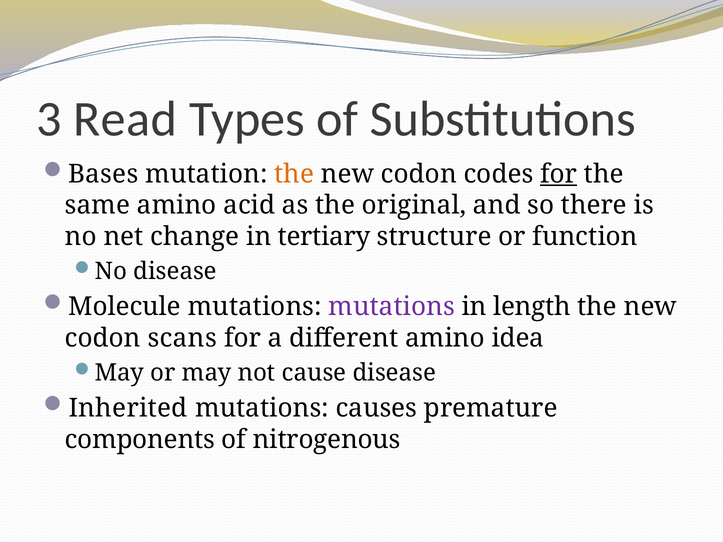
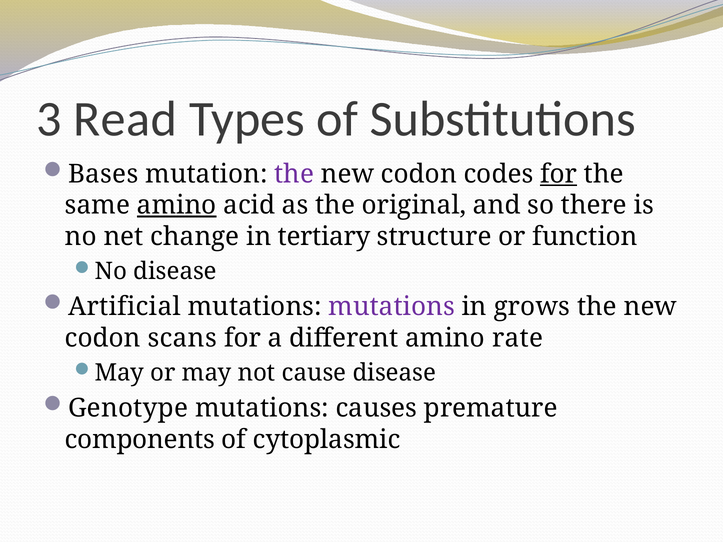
the colour: orange -> purple (294, 174)
amino underline: none -> present (177, 205)
Molecule: Molecule -> Artificial (124, 307)
length: length -> grows (532, 307)
idea: idea -> rate (518, 338)
Inherited: Inherited -> Genotype (128, 409)
nitrogenous: nitrogenous -> cytoplasmic (327, 440)
